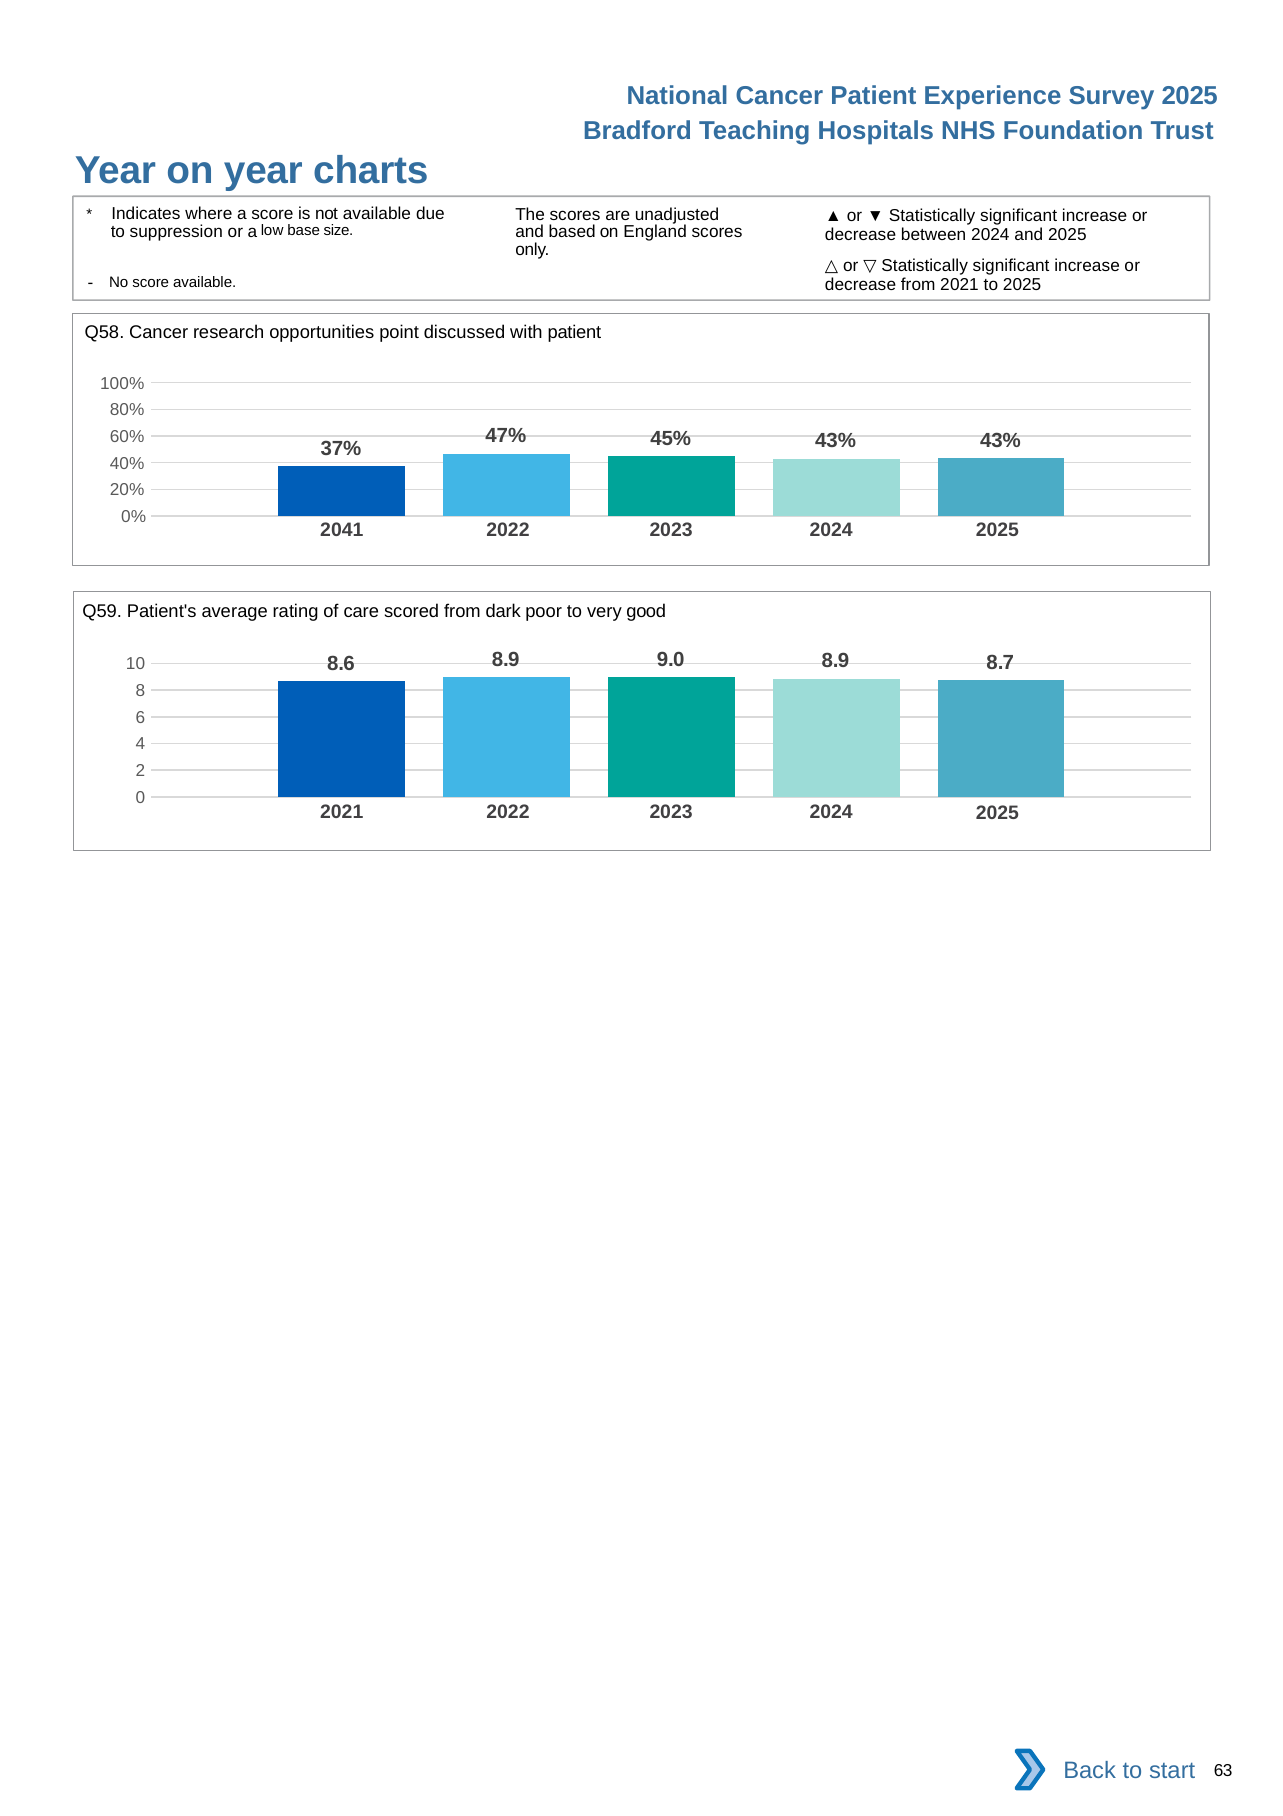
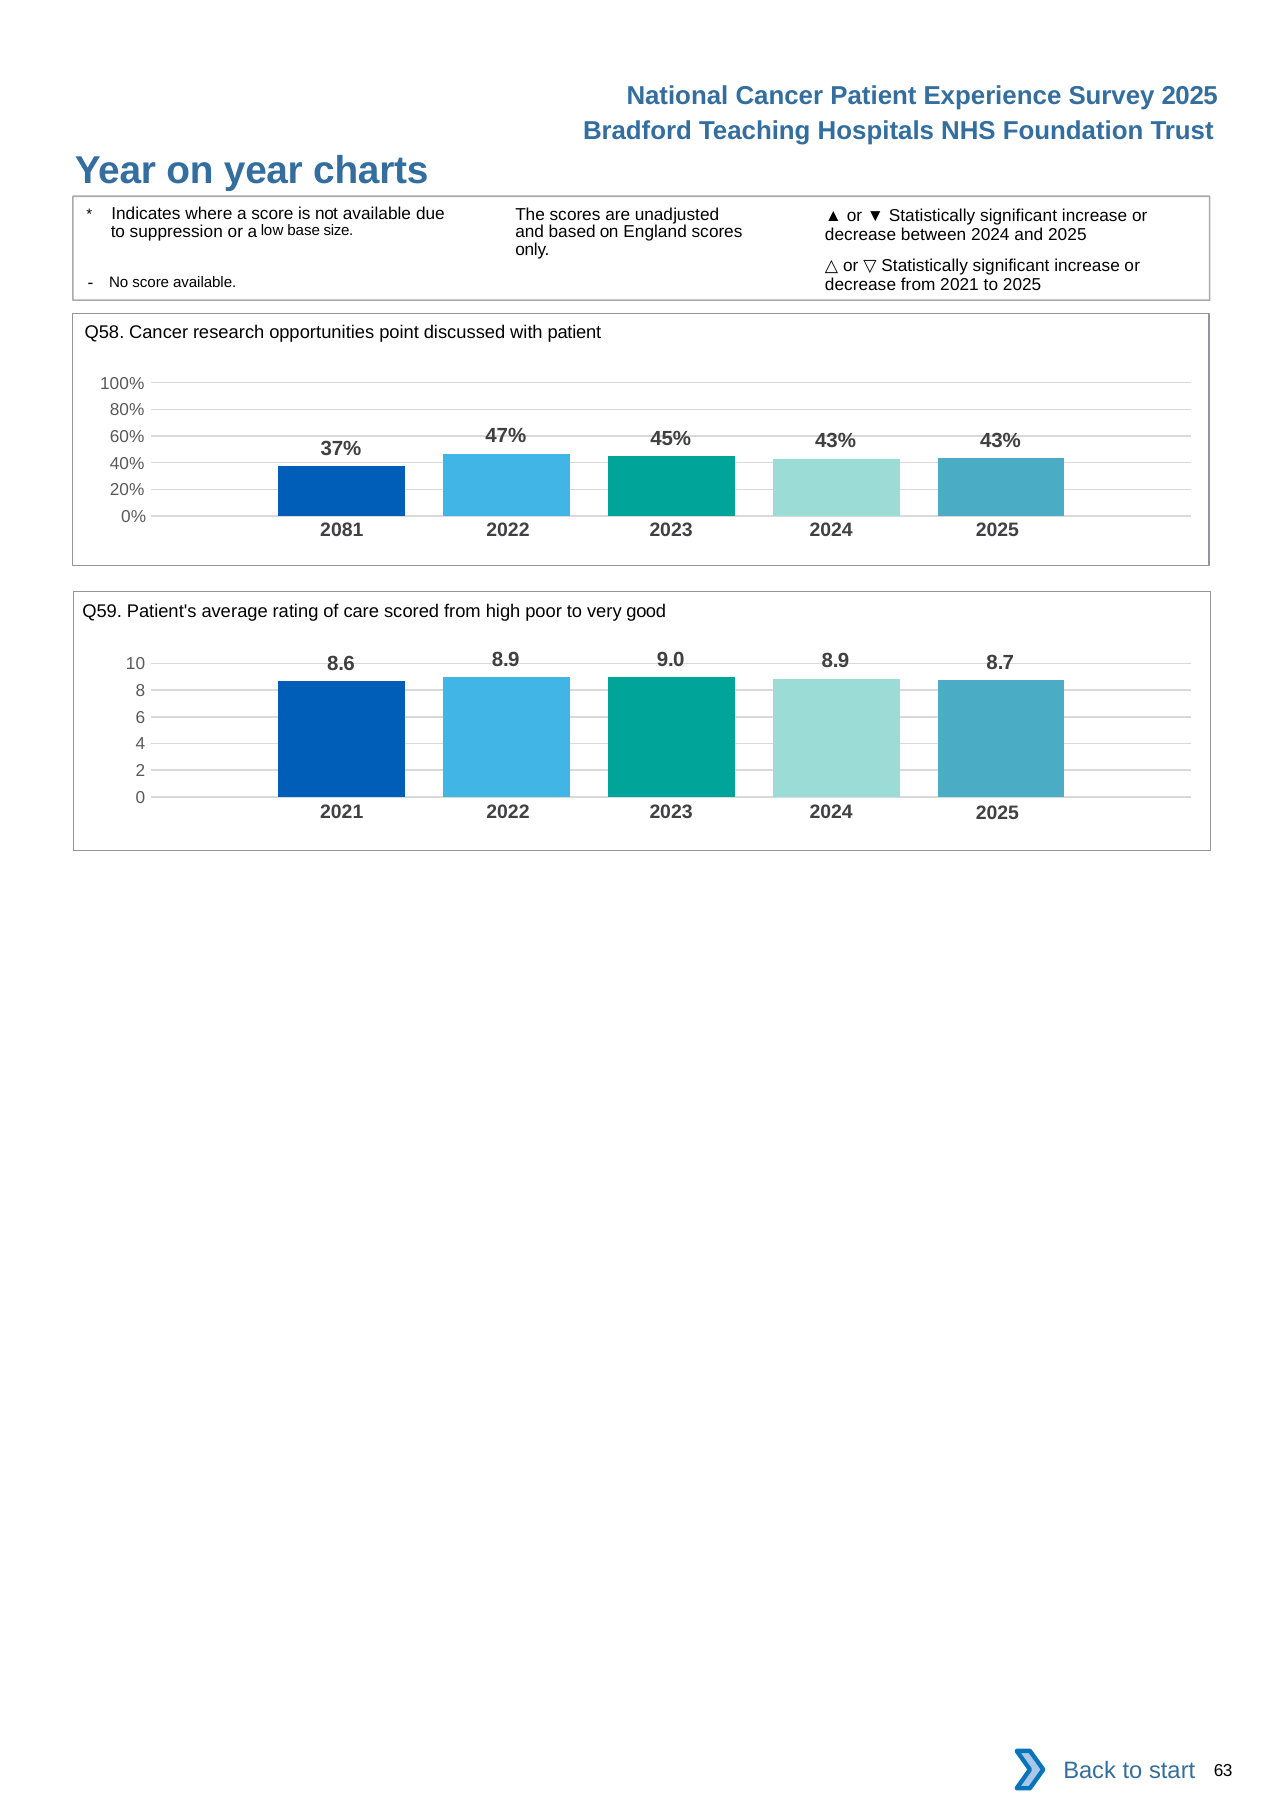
2041: 2041 -> 2081 (342, 530)
dark: dark -> high (503, 611)
